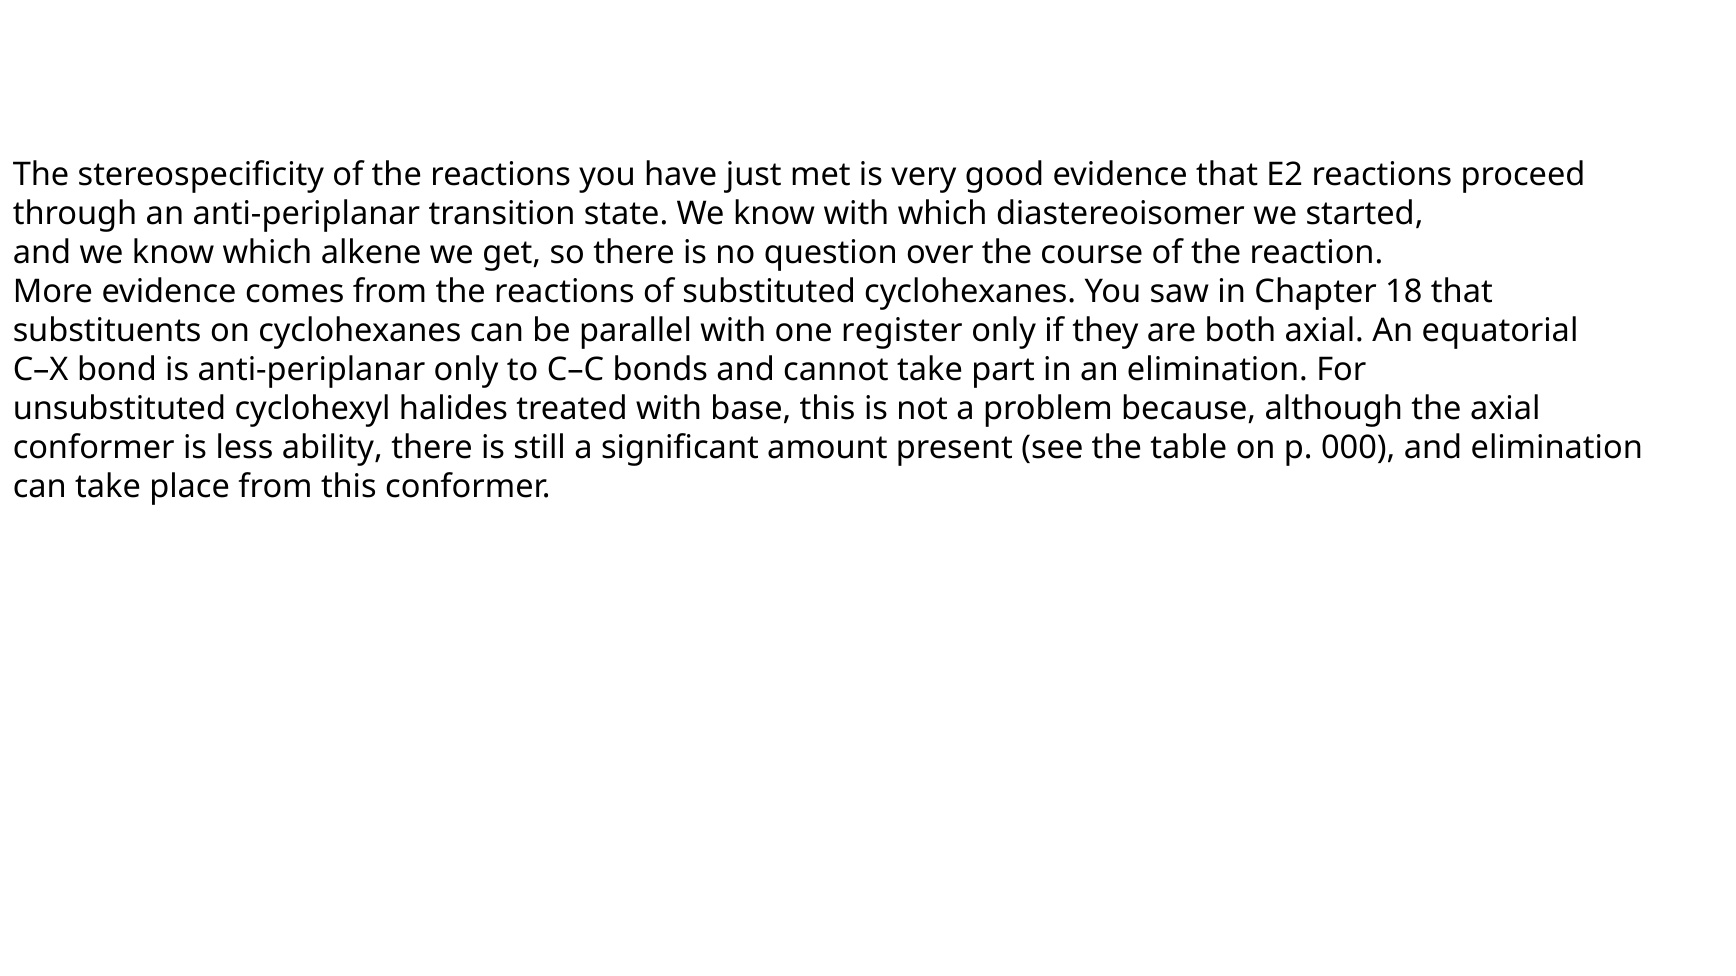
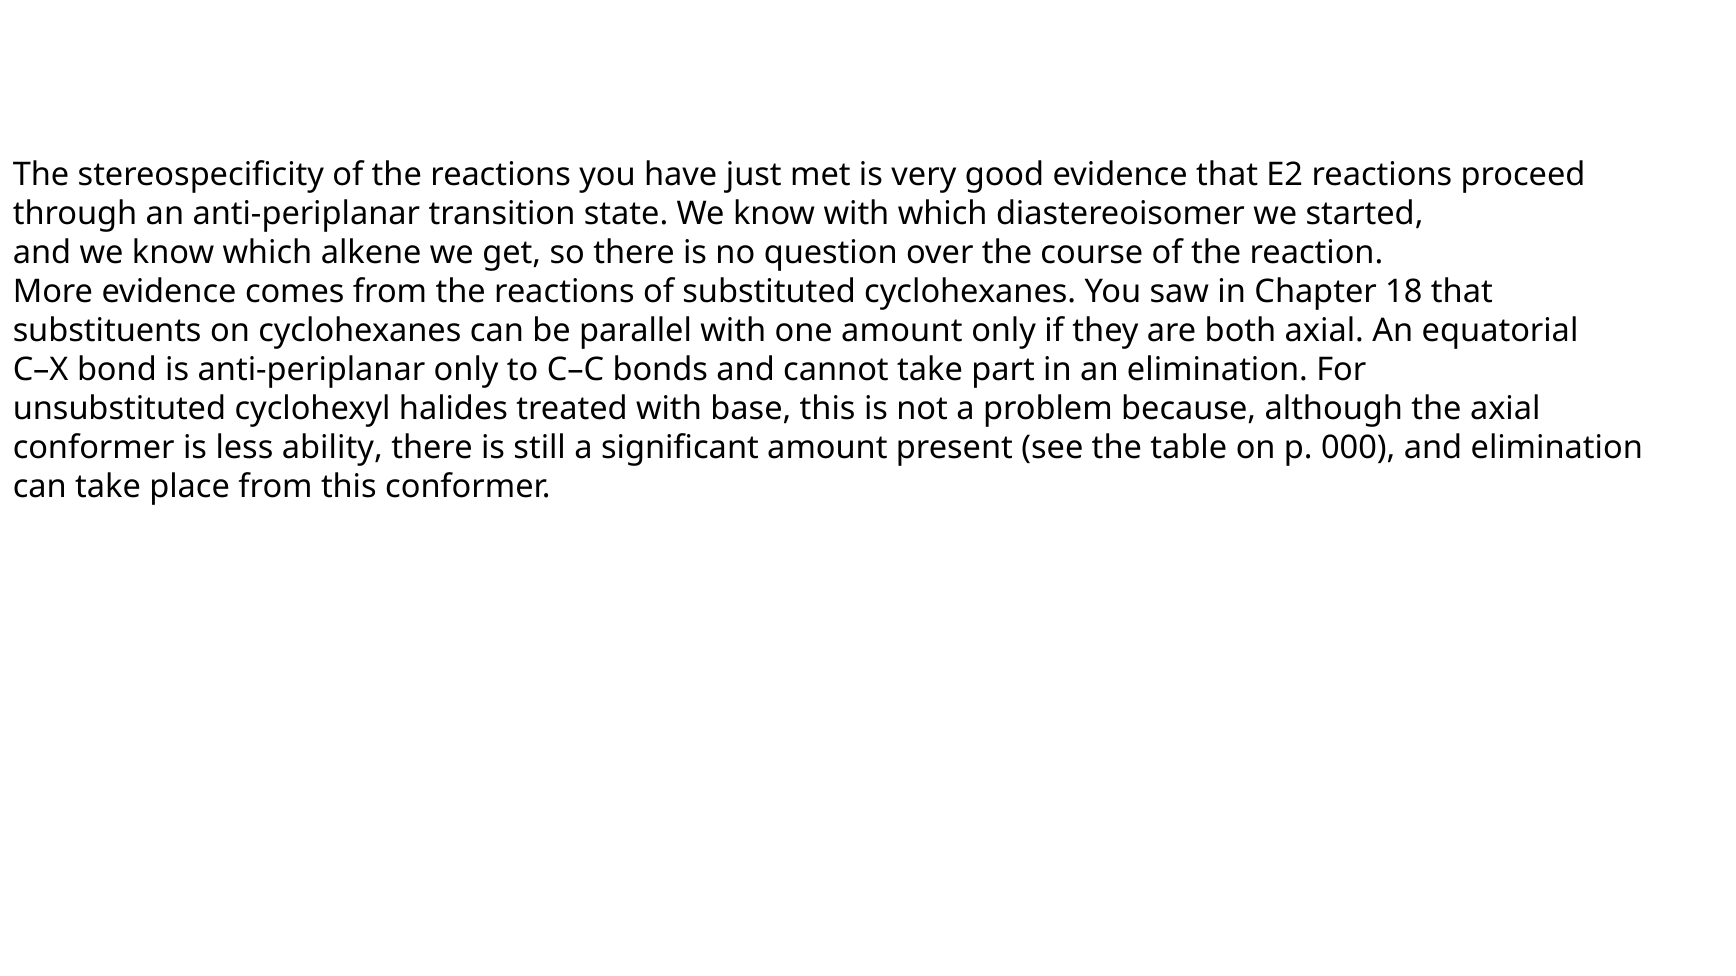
one register: register -> amount (902, 331)
